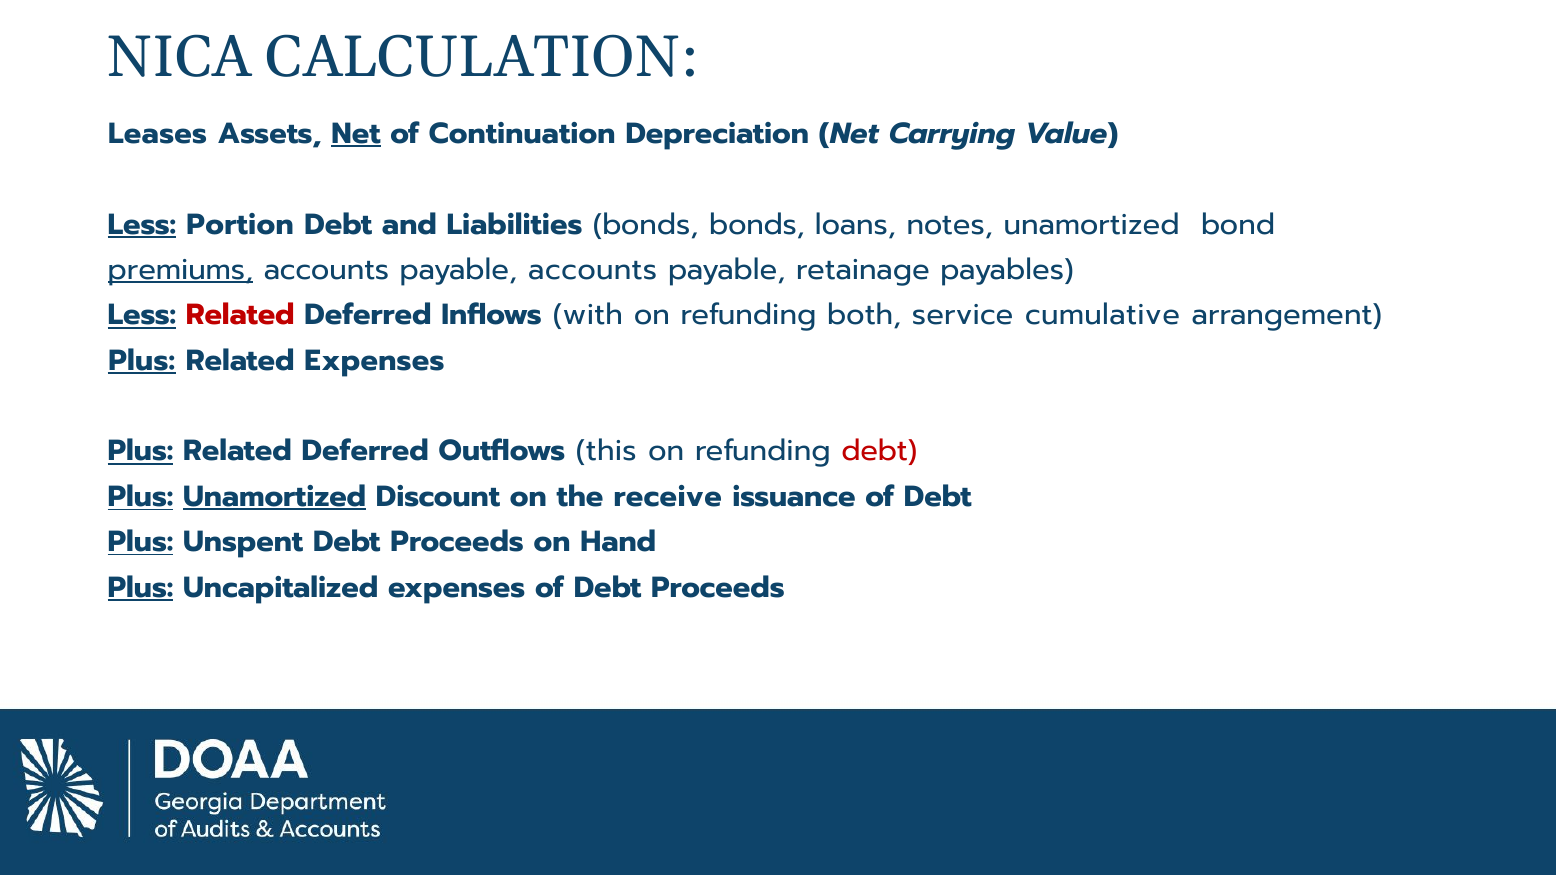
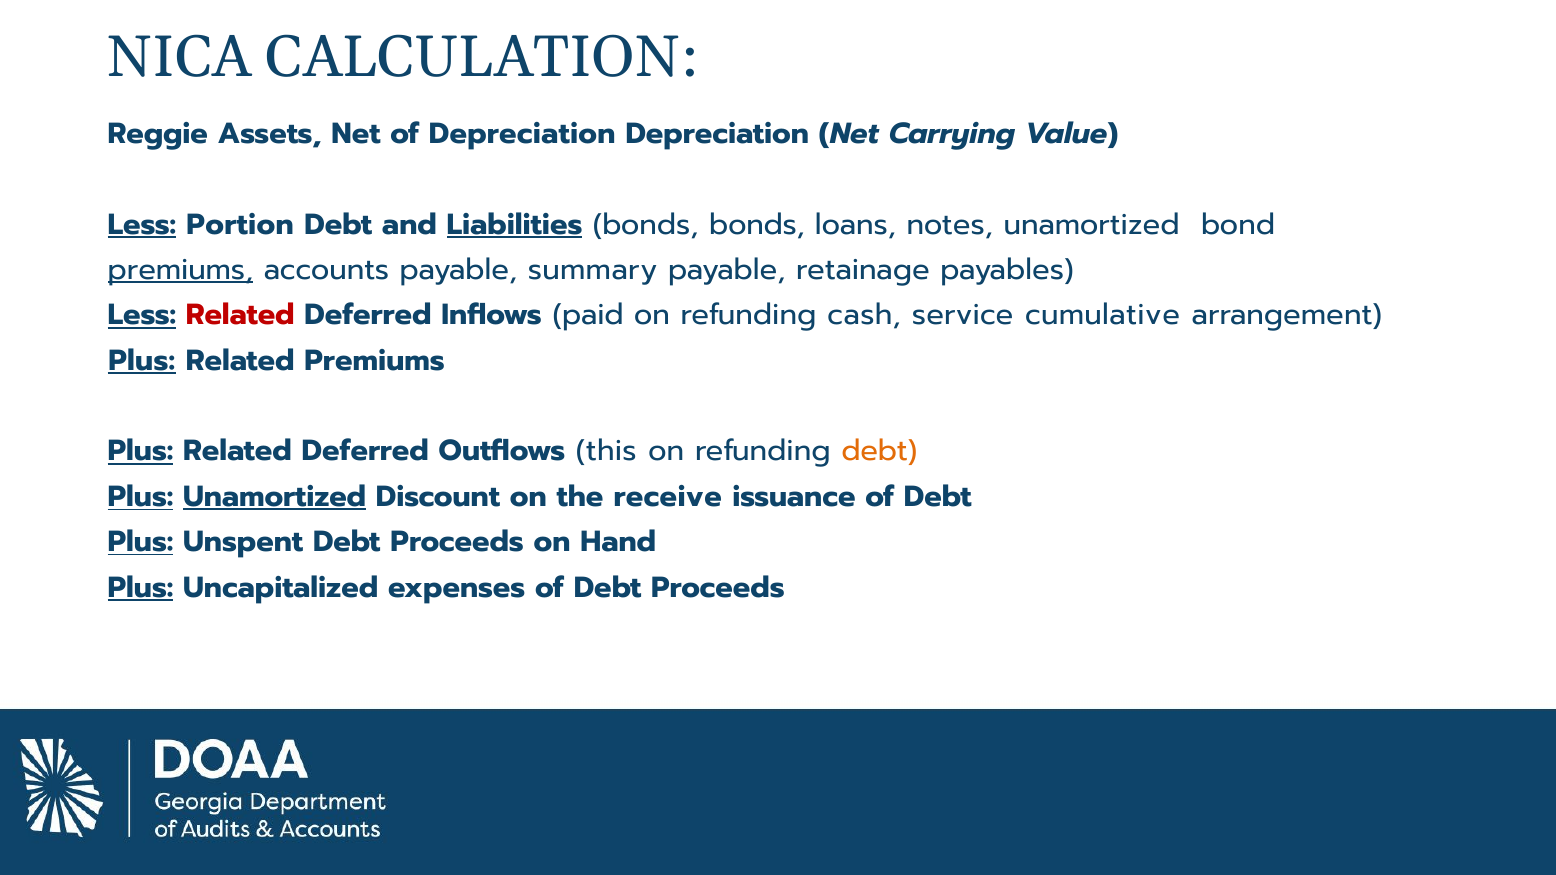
Leases: Leases -> Reggie (158, 134)
Net underline: present -> none (356, 134)
of Continuation: Continuation -> Depreciation (522, 134)
Liabilities underline: none -> present (514, 225)
payable accounts: accounts -> summary (593, 270)
with: with -> paid (588, 315)
both: both -> cash (864, 315)
Related Expenses: Expenses -> Premiums (375, 361)
debt colour: red -> orange (879, 451)
